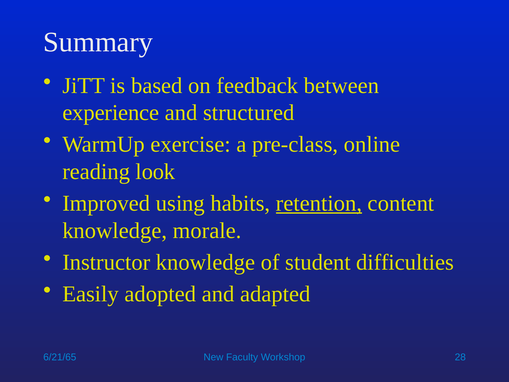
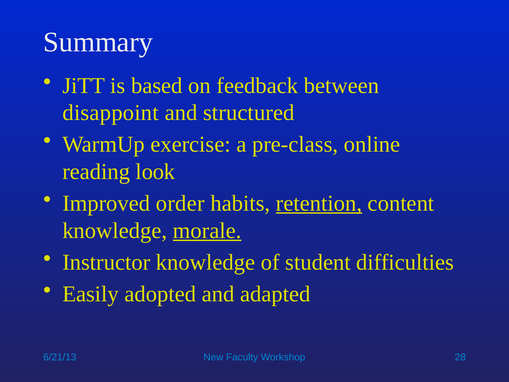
experience: experience -> disappoint (111, 113)
using: using -> order (180, 203)
morale underline: none -> present (207, 230)
6/21/65: 6/21/65 -> 6/21/13 (60, 357)
